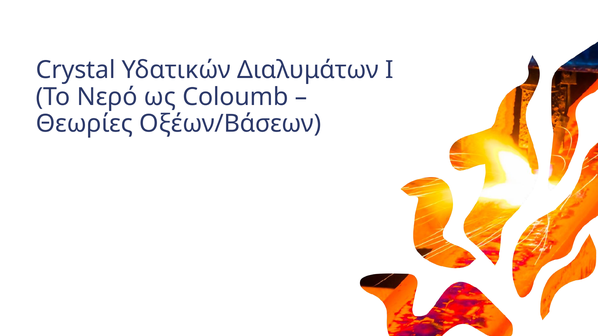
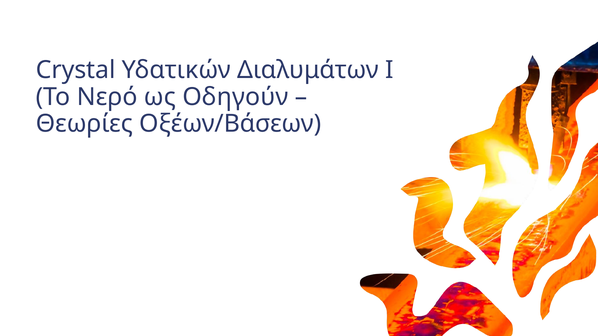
Coloumb: Coloumb -> Οδηγούν (235, 97)
